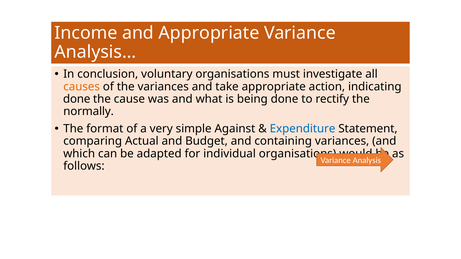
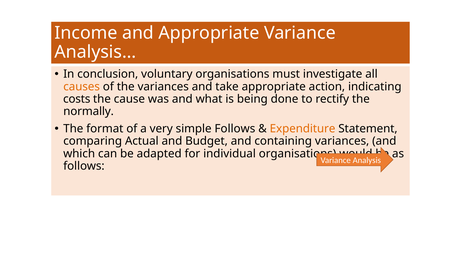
done: done -> costs (77, 99)
simple Against: Against -> Follows (235, 129)
Expenditure colour: blue -> orange (303, 129)
